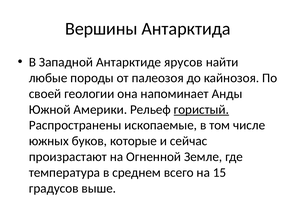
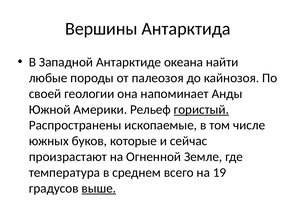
ярусов: ярусов -> океана (184, 62)
15: 15 -> 19 (220, 173)
выше underline: none -> present (99, 188)
